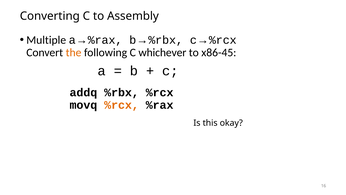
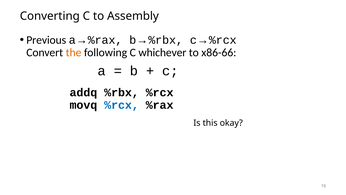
Multiple: Multiple -> Previous (46, 40)
x86-45: x86-45 -> x86-66 (219, 52)
%rcx colour: orange -> blue (122, 105)
